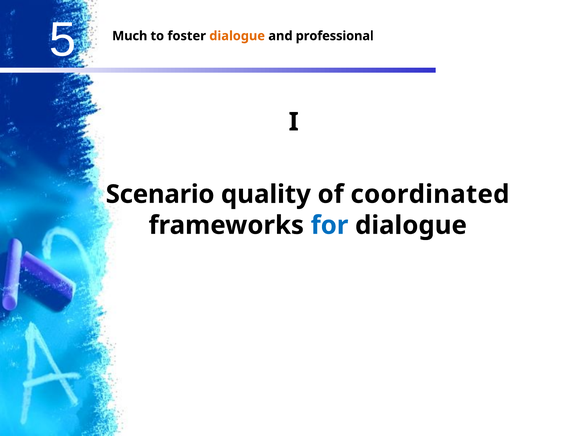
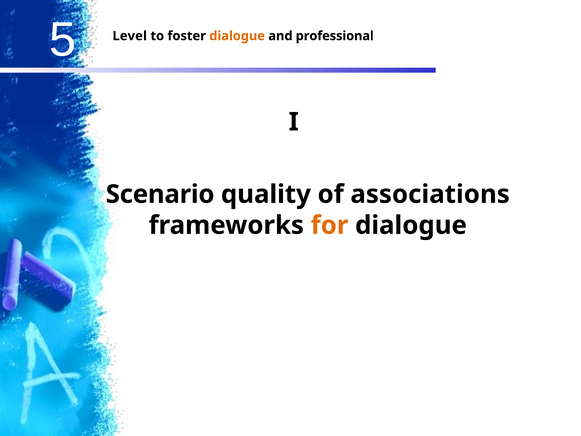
Much: Much -> Level (130, 36)
coordinated: coordinated -> associations (430, 194)
for colour: blue -> orange (330, 225)
